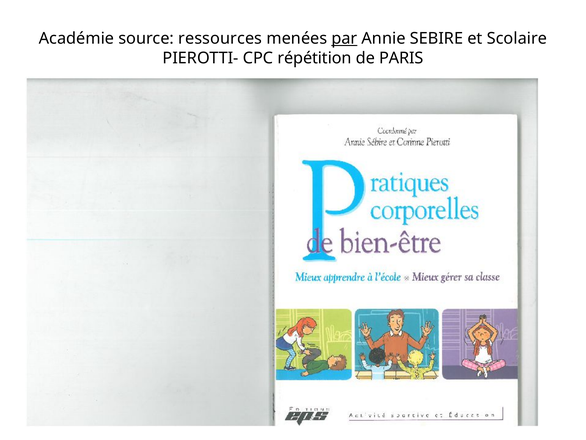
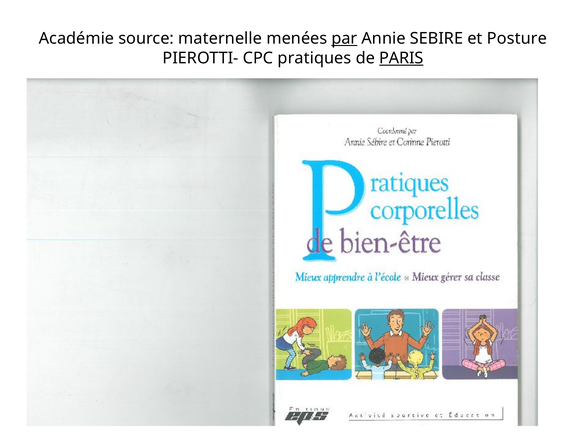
ressources: ressources -> maternelle (220, 39)
Scolaire: Scolaire -> Posture (517, 39)
répétition: répétition -> pratiques (314, 58)
PARIS underline: none -> present (401, 58)
